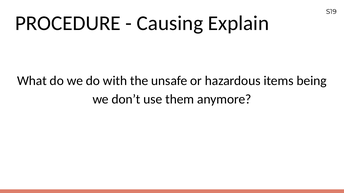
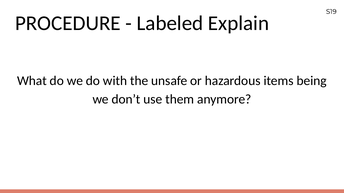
Causing: Causing -> Labeled (170, 23)
